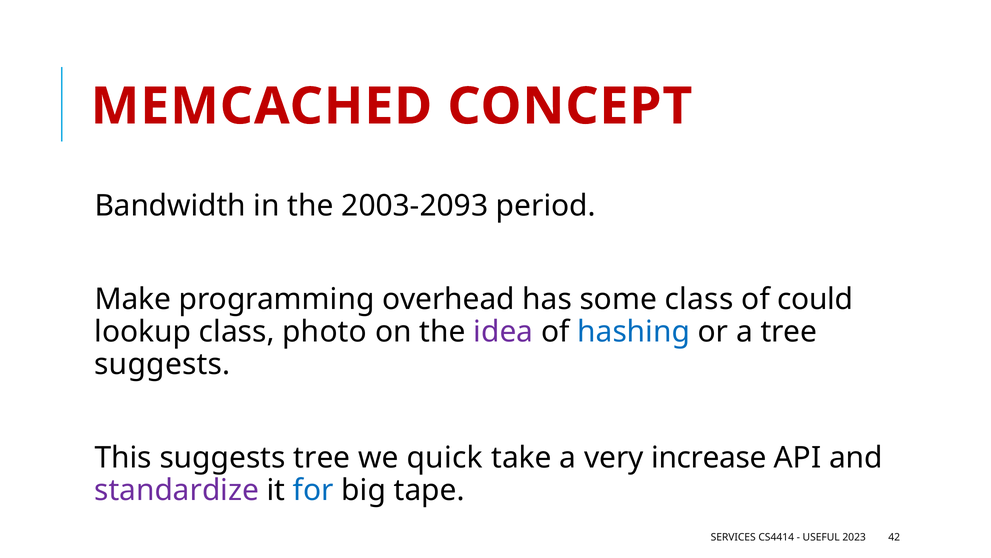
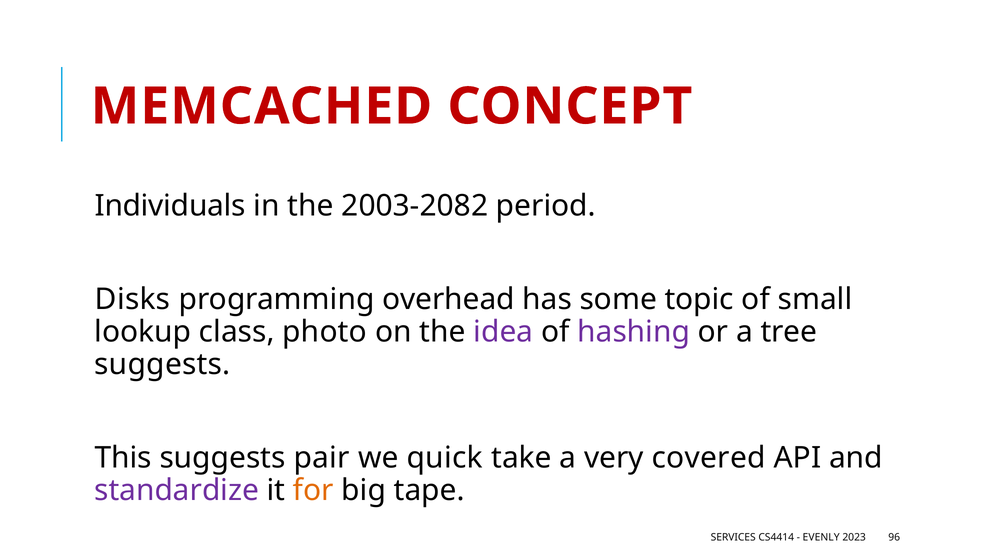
Bandwidth: Bandwidth -> Individuals (170, 206)
2003-2093: 2003-2093 -> 2003-2082 (415, 206)
Make: Make -> Disks (133, 299)
some class: class -> topic (699, 299)
could: could -> small (815, 299)
hashing colour: blue -> purple (634, 331)
suggests tree: tree -> pair (322, 457)
increase: increase -> covered (709, 457)
for colour: blue -> orange (313, 490)
USEFUL: USEFUL -> EVENLY (821, 537)
42: 42 -> 96 (894, 537)
